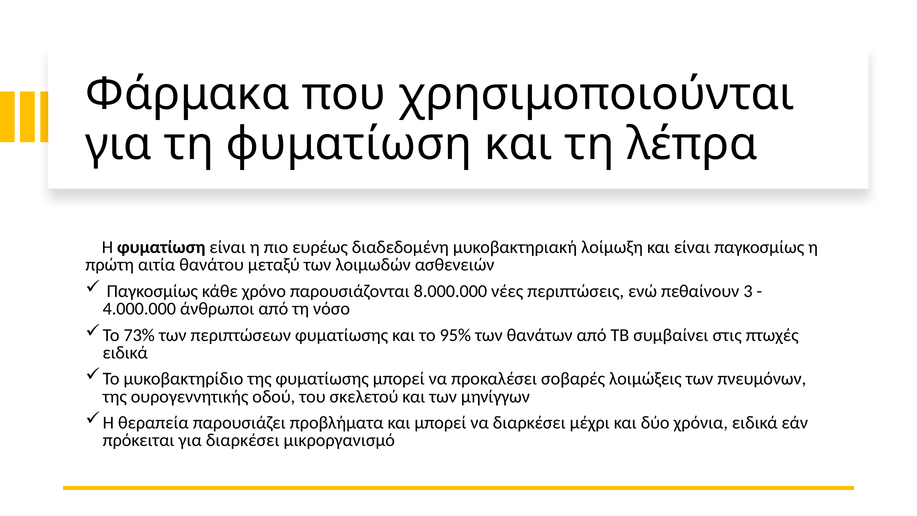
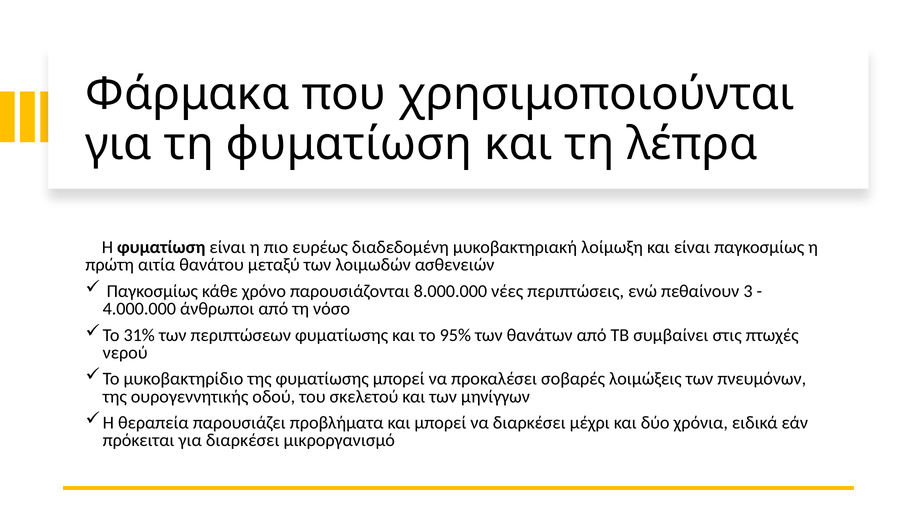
73%: 73% -> 31% (139, 335)
ειδικά: ειδικά -> νερού (125, 353)
